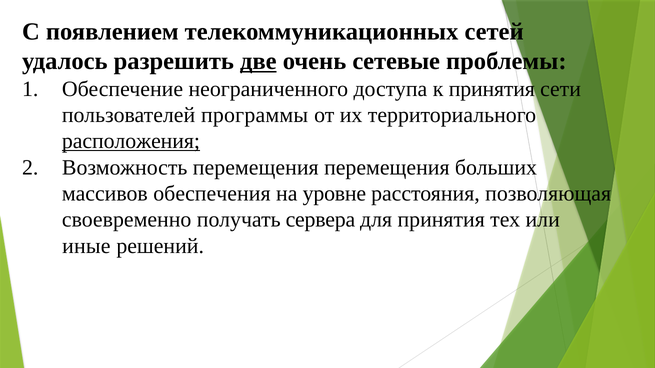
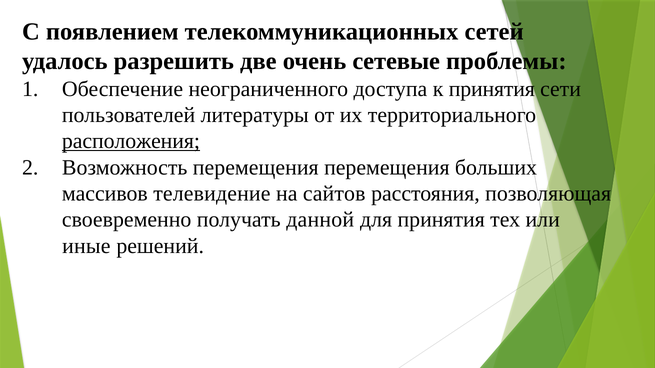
две underline: present -> none (258, 61)
программы: программы -> литературы (255, 115)
обеспечения: обеспечения -> телевидение (212, 194)
уровне: уровне -> сайтов (334, 194)
сервера: сервера -> данной (320, 220)
